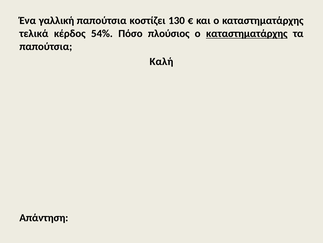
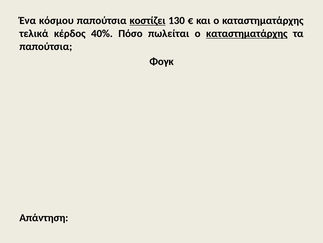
γαλλική: γαλλική -> κόσμου (56, 21)
κοστίζει underline: none -> present (148, 21)
54%: 54% -> 40% (102, 34)
πλούσιος: πλούσιος -> πωλείται (169, 34)
Καλή: Καλή -> Φογκ (162, 61)
